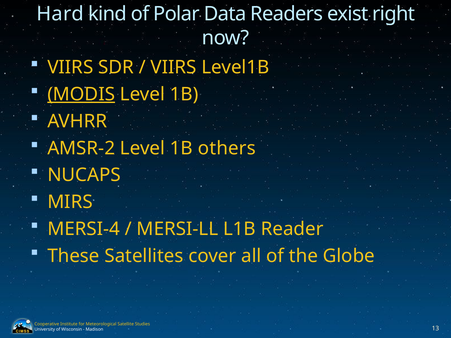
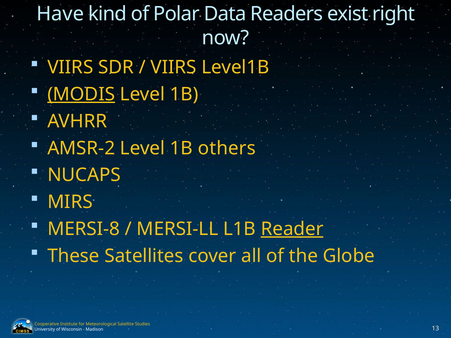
Hard: Hard -> Have (60, 14)
MERSI-4: MERSI-4 -> MERSI-8 (84, 229)
Reader underline: none -> present (292, 229)
